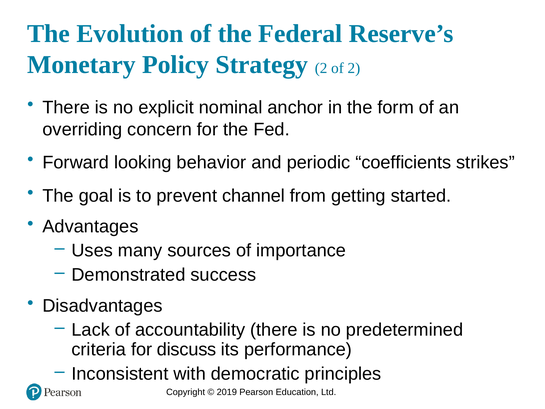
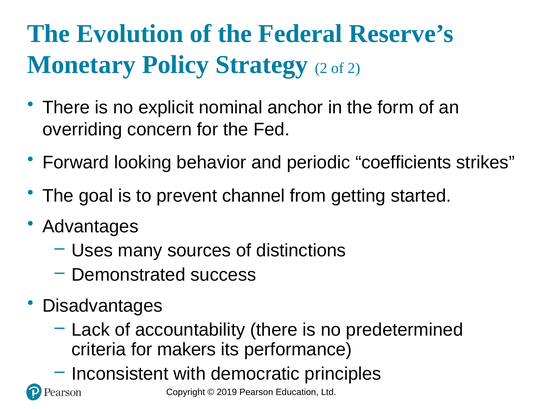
importance: importance -> distinctions (301, 250)
discuss: discuss -> makers (187, 349)
